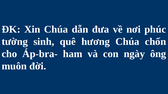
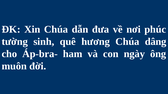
chốn: chốn -> dâng (156, 42)
